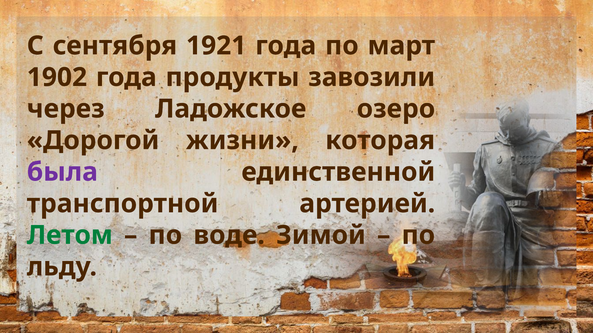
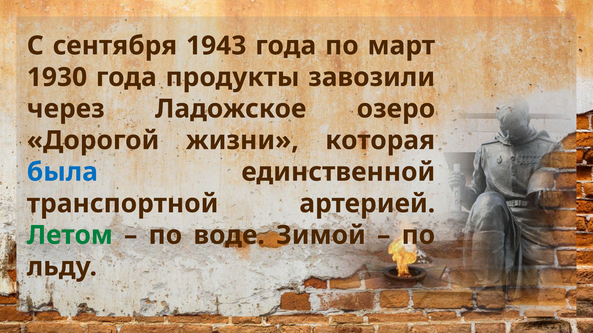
1921: 1921 -> 1943 (216, 46)
1902: 1902 -> 1930 (57, 77)
была colour: purple -> blue (62, 172)
